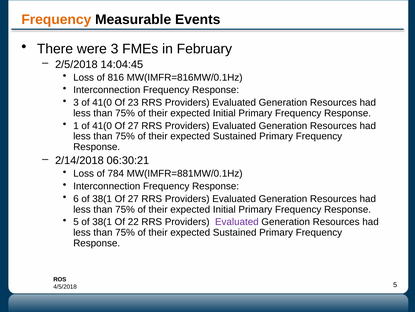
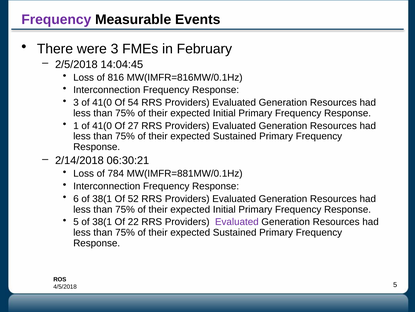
Frequency colour: orange -> purple (56, 20)
23: 23 -> 54 (133, 102)
38(1 Of 27: 27 -> 52 (133, 198)
